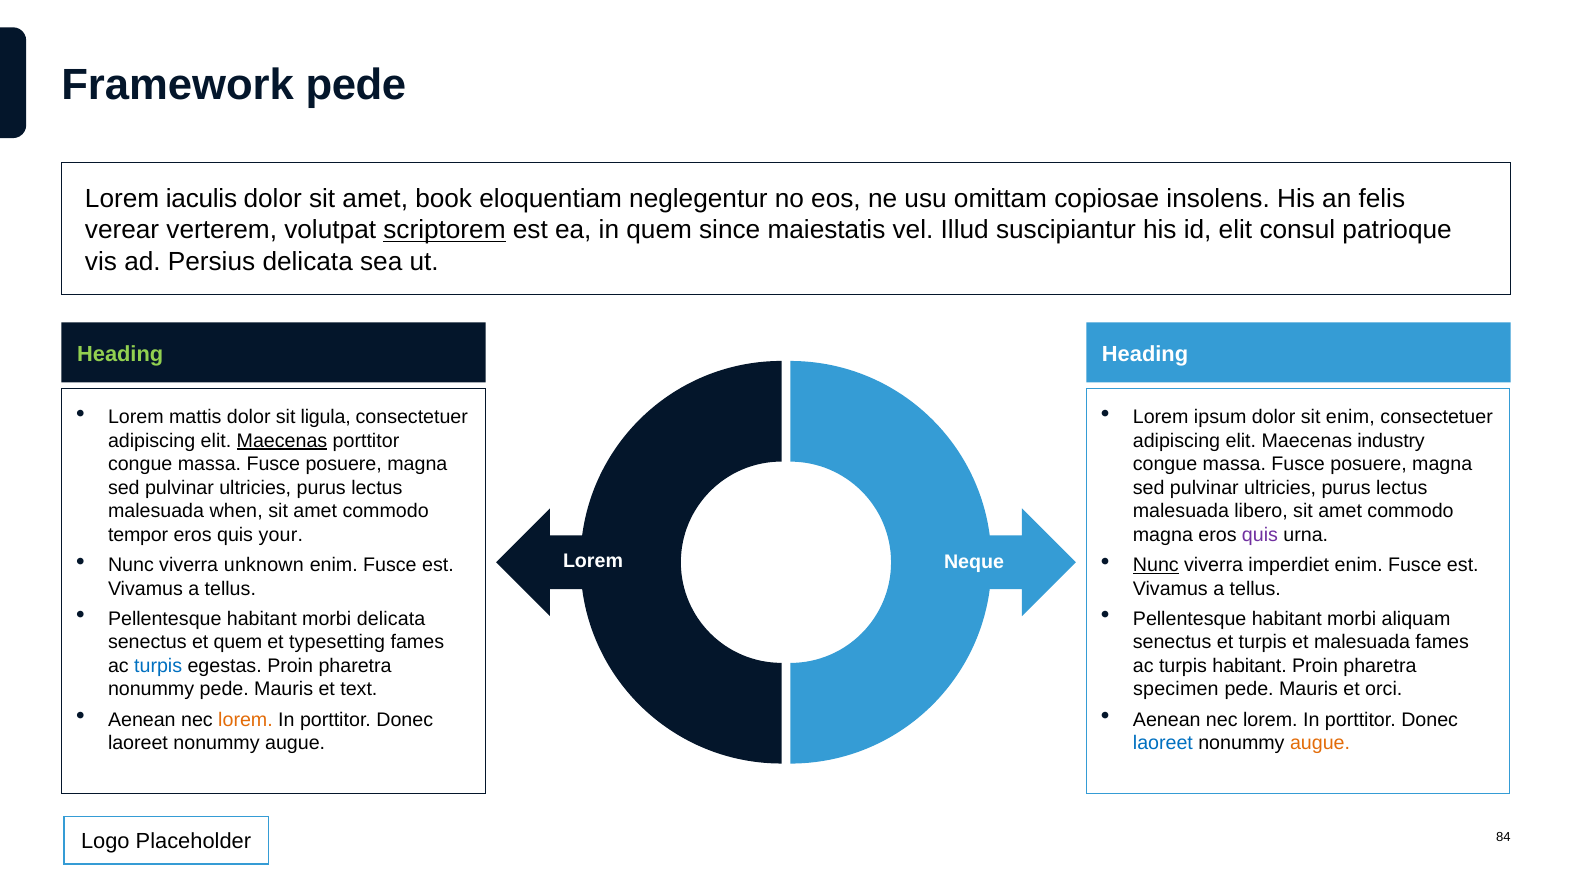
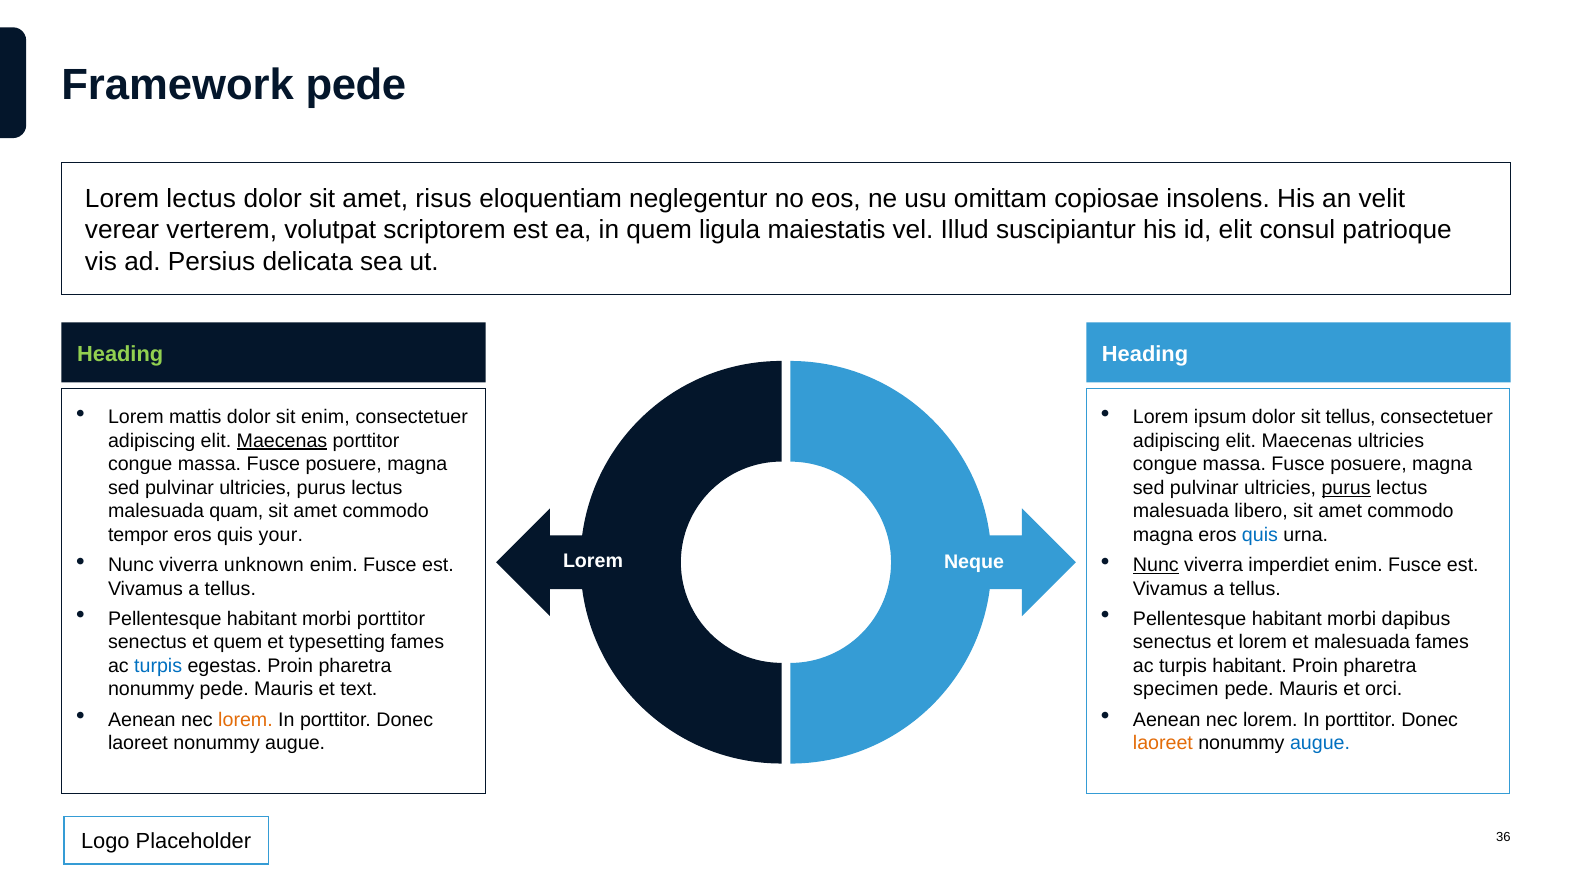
Lorem iaculis: iaculis -> lectus (201, 199)
book: book -> risus (444, 199)
felis: felis -> velit (1382, 199)
scriptorem underline: present -> none (444, 230)
since: since -> ligula (730, 230)
sit ligula: ligula -> enim (325, 417)
sit enim: enim -> tellus (1351, 417)
Maecenas industry: industry -> ultricies (1391, 441)
purus underline: none -> present (1346, 488)
when: when -> quam (236, 511)
quis colour: purple -> blue (1260, 535)
morbi delicata: delicata -> porttitor (391, 619)
aliquam: aliquam -> dapibus (1416, 619)
et turpis: turpis -> lorem (1263, 642)
laoreet colour: blue -> orange (1163, 743)
augue colour: orange -> blue (1320, 743)
84: 84 -> 36 (1503, 838)
